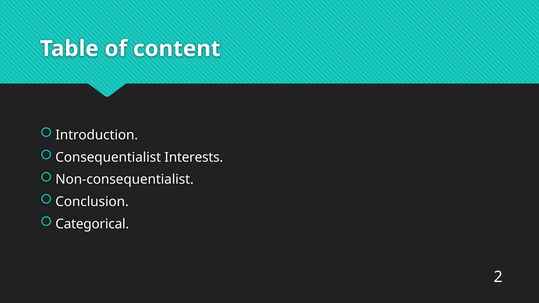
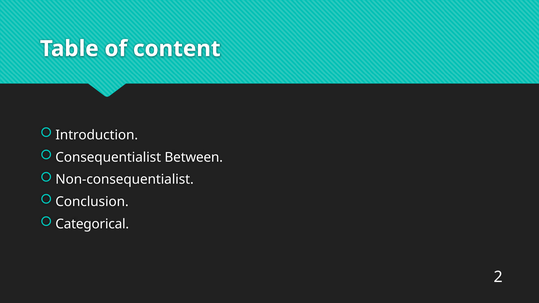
Interests: Interests -> Between (194, 157)
